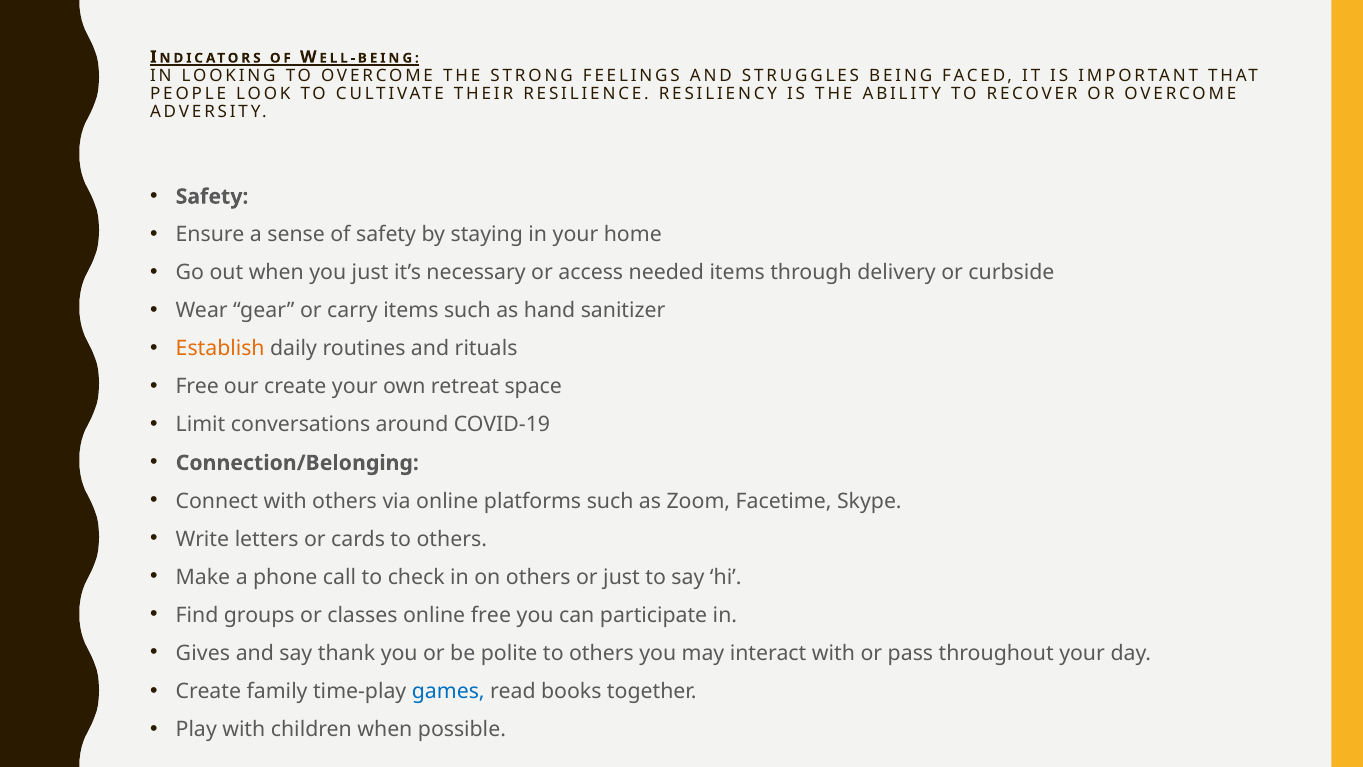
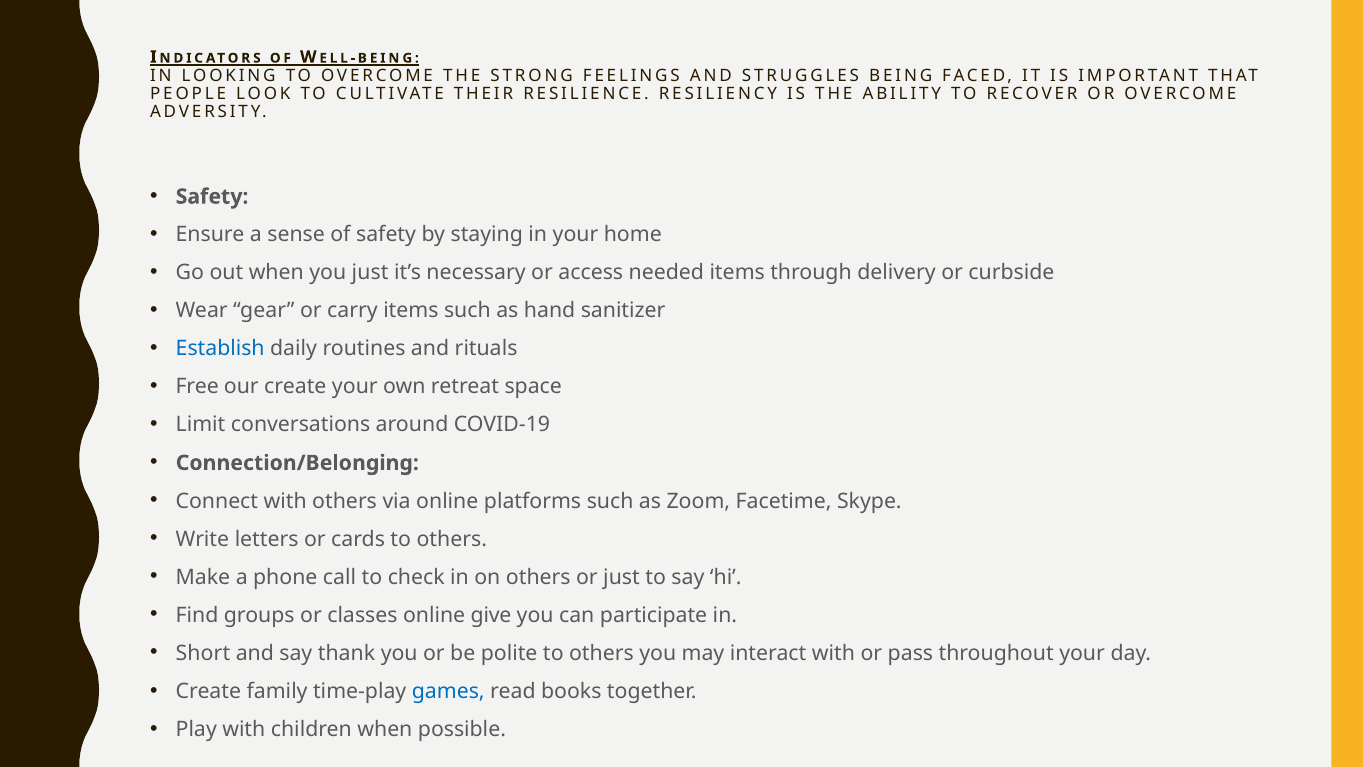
Establish colour: orange -> blue (220, 349)
online free: free -> give (491, 615)
Gives: Gives -> Short (203, 653)
